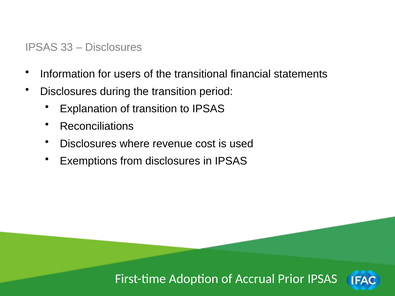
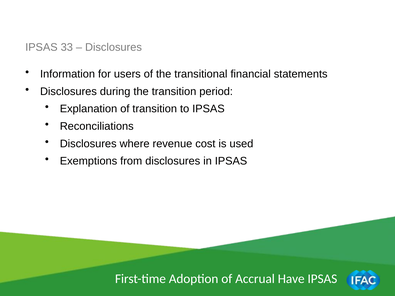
Prior: Prior -> Have (291, 279)
